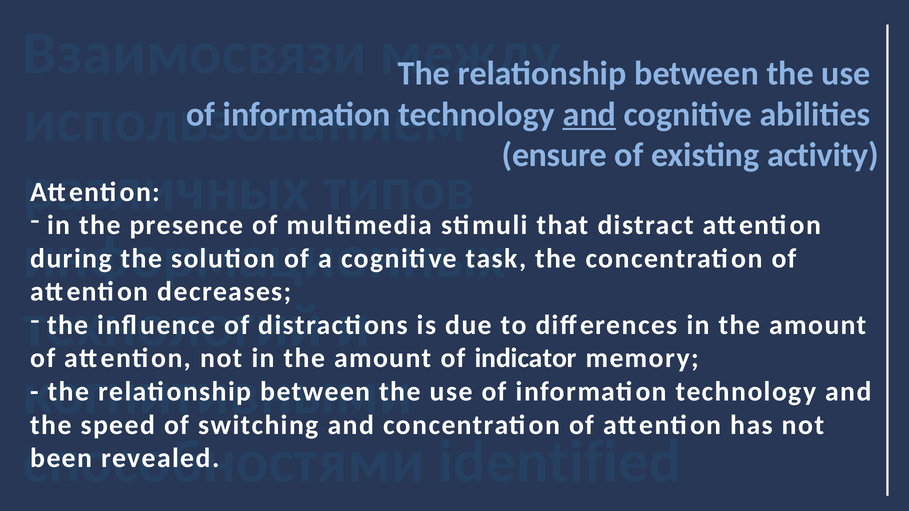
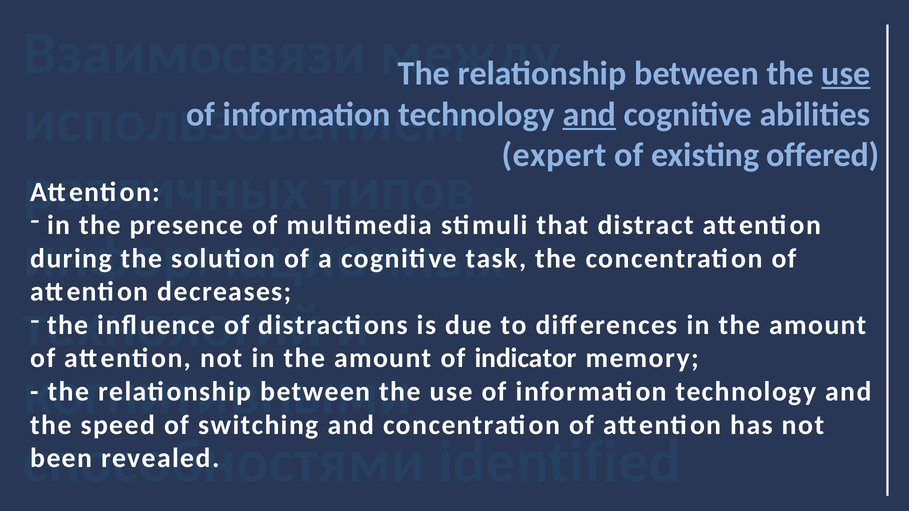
use underline: none -> present (846, 73)
ensure: ensure -> expert (554, 155)
activity: activity -> offered (823, 155)
